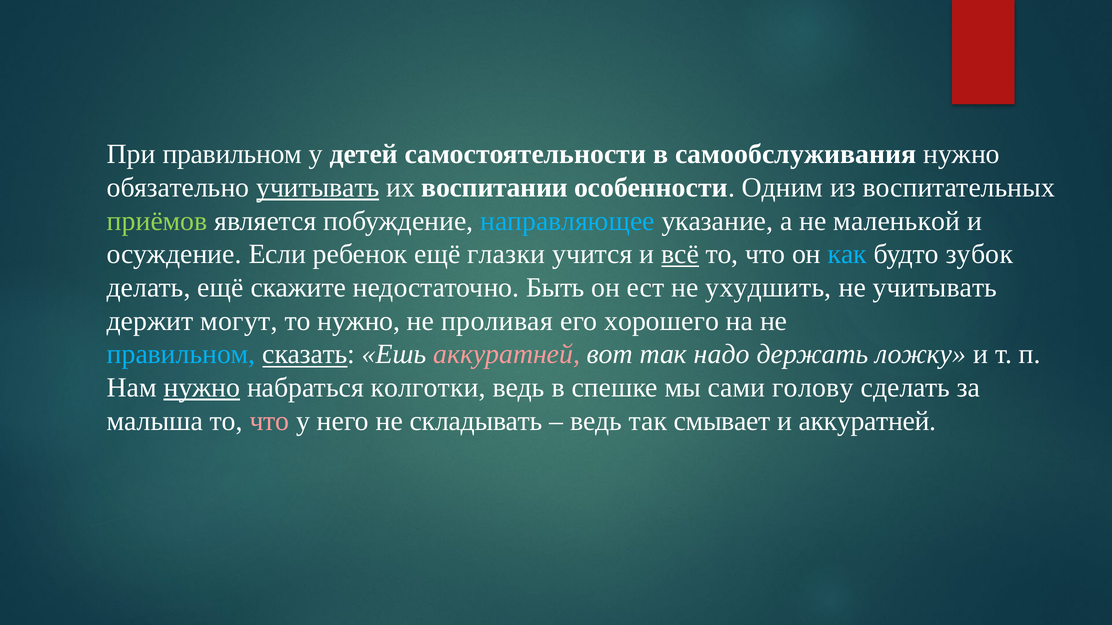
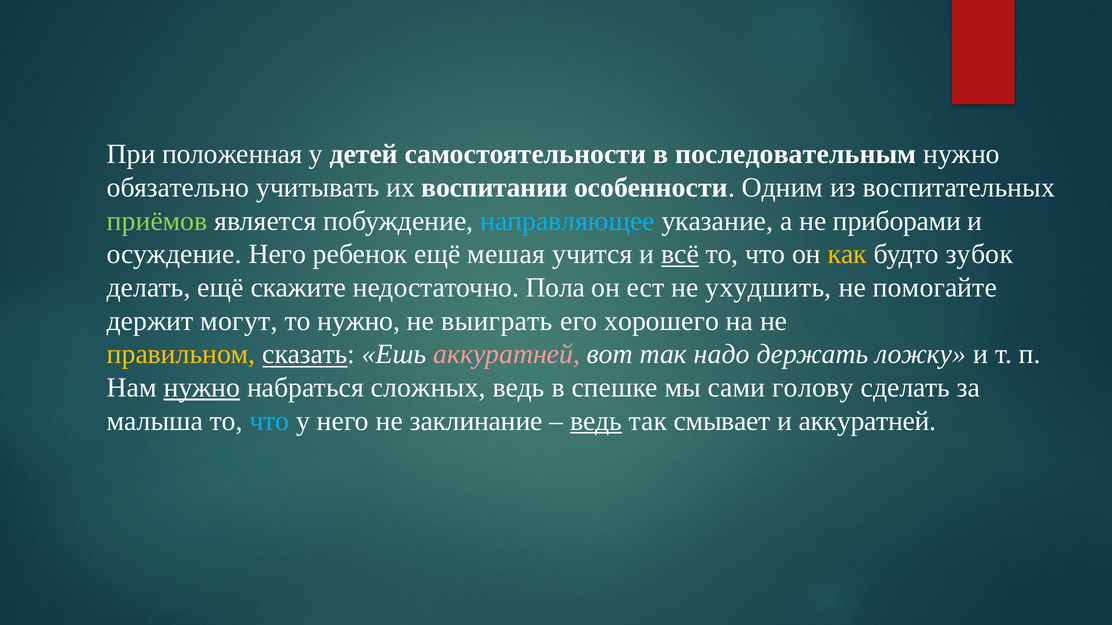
При правильном: правильном -> положенная (232, 154)
самообслуживания: самообслуживания -> последовательным (796, 154)
учитывать underline: present -> none (318, 188)
маленькой: маленькой -> приборами (897, 221)
осуждение Если: Если -> Него (277, 254)
глазки: глазки -> мешая (506, 254)
как colour: light blue -> yellow (847, 254)
Быть: Быть -> Пола (555, 288)
не учитывать: учитывать -> помогайте (935, 288)
проливая: проливая -> выиграть (497, 321)
правильном colour: light blue -> yellow (181, 355)
колготки: колготки -> сложных (428, 388)
что colour: pink -> light blue (269, 421)
складывать: складывать -> заклинание (476, 421)
ведь underline: none -> present (596, 421)
